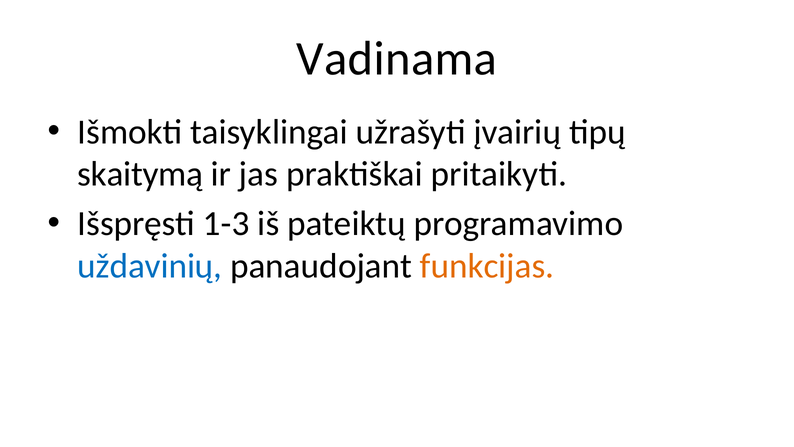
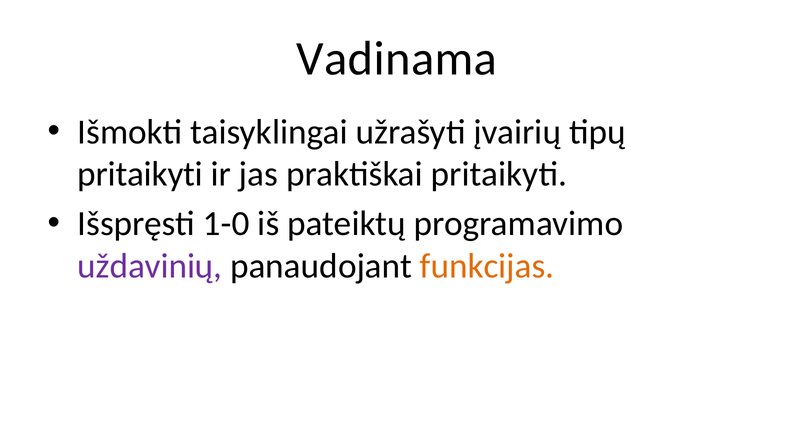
skaitymą: skaitymą -> pritaikyti (140, 174)
1-3: 1-3 -> 1-0 (226, 224)
uždavinių colour: blue -> purple (150, 266)
